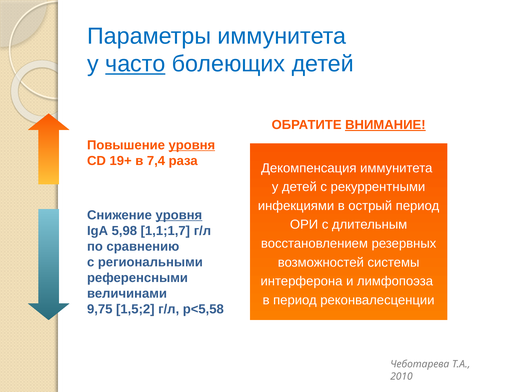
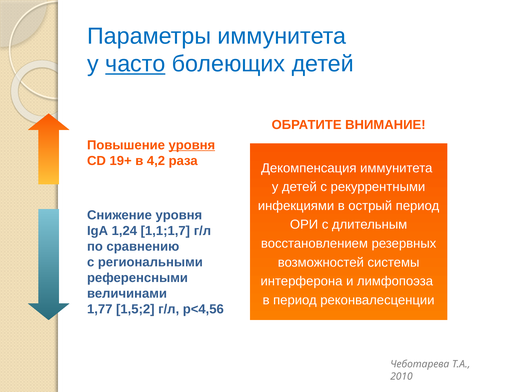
ВНИМАНИЕ underline: present -> none (385, 125)
7,4: 7,4 -> 4,2 (156, 161)
уровня underline: present -> none (179, 215)
5,98: 5,98 -> 1,24 (124, 231)
9,75: 9,75 -> 1,77 (100, 309)
p<5,58: p<5,58 -> p<4,56 (203, 309)
